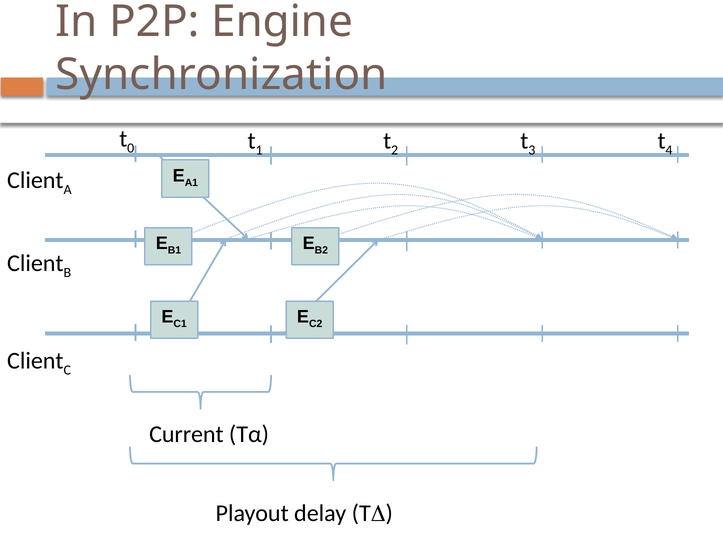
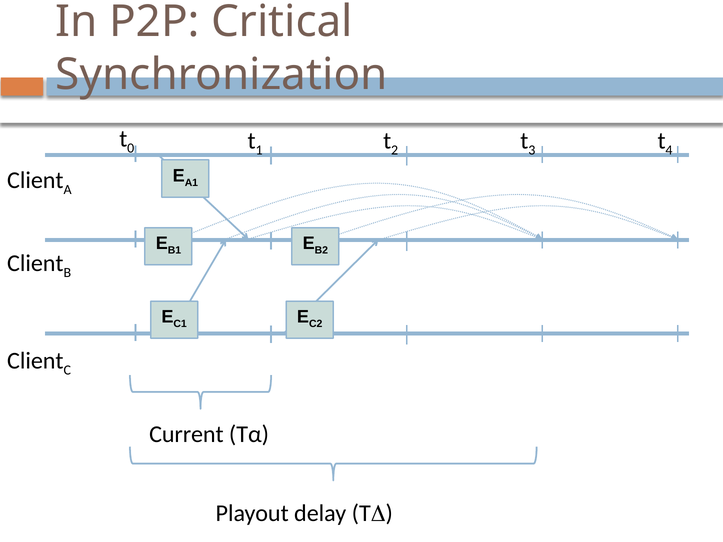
Engine: Engine -> Critical (282, 22)
